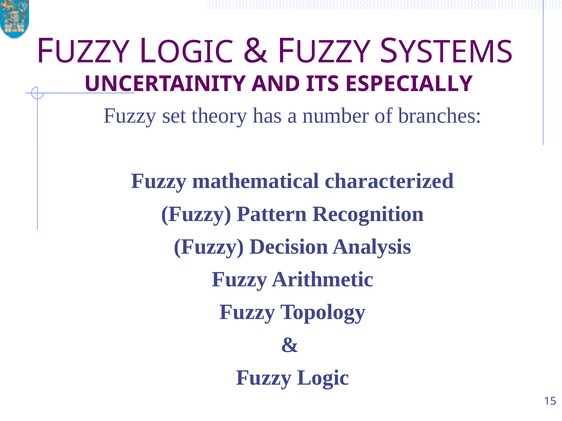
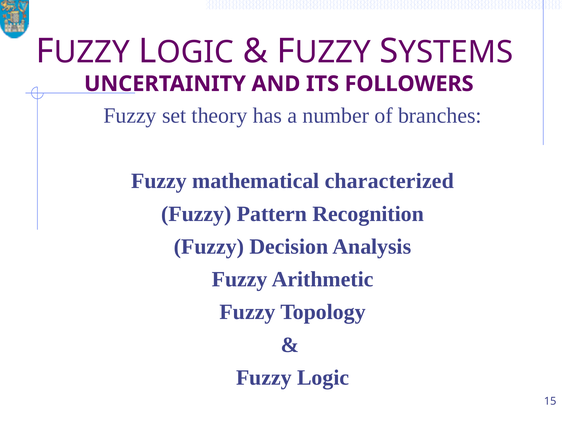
ESPECIALLY: ESPECIALLY -> FOLLOWERS (409, 84)
